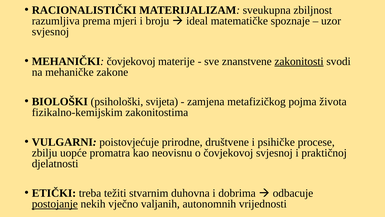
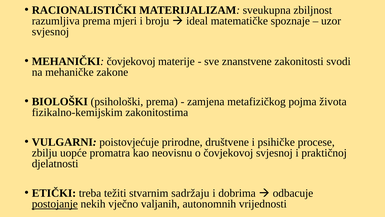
zakonitosti underline: present -> none (299, 61)
psihološki svijeta: svijeta -> prema (162, 102)
duhovna: duhovna -> sadržaju (190, 193)
